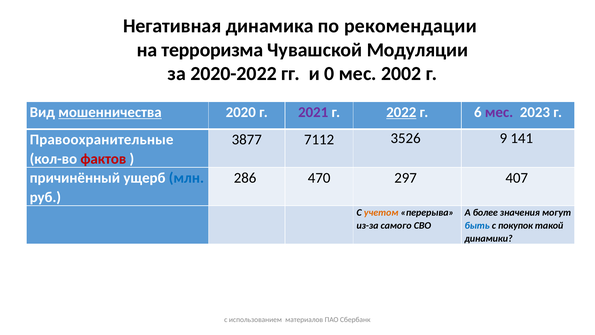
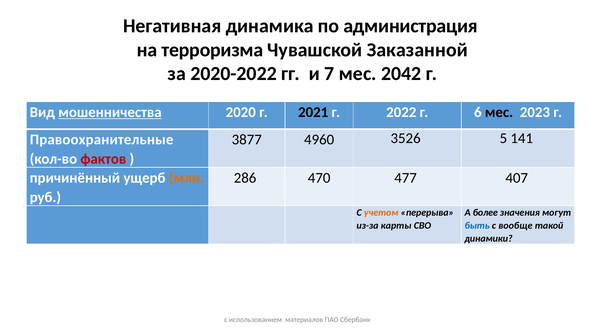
рекомендации: рекомендации -> администрация (411, 26)
Модуляции: Модуляции -> Заказанной (417, 50)
0: 0 -> 7 (329, 74)
2002: 2002 -> 2042 (401, 74)
2021 colour: purple -> black (313, 112)
2022 underline: present -> none (401, 112)
мес colour: purple -> black (499, 112)
7112: 7112 -> 4960 (319, 139)
9: 9 -> 5 (503, 138)
млн colour: blue -> orange (186, 178)
297: 297 -> 477 (406, 178)
самого: самого -> карты (396, 225)
покупок: покупок -> вообще (515, 225)
